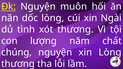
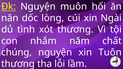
lượng: lượng -> nhắm (43, 41)
xin Lòng: Lòng -> Tuôn (110, 52)
